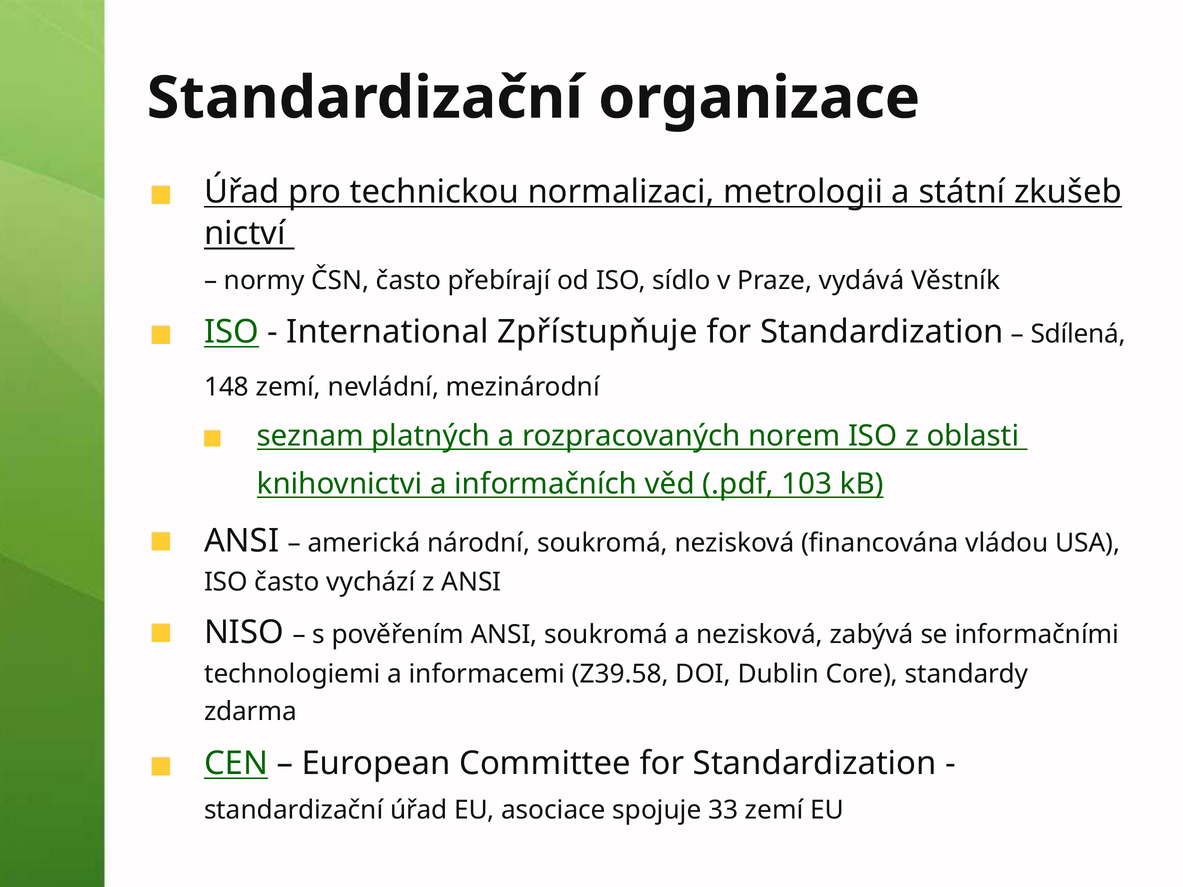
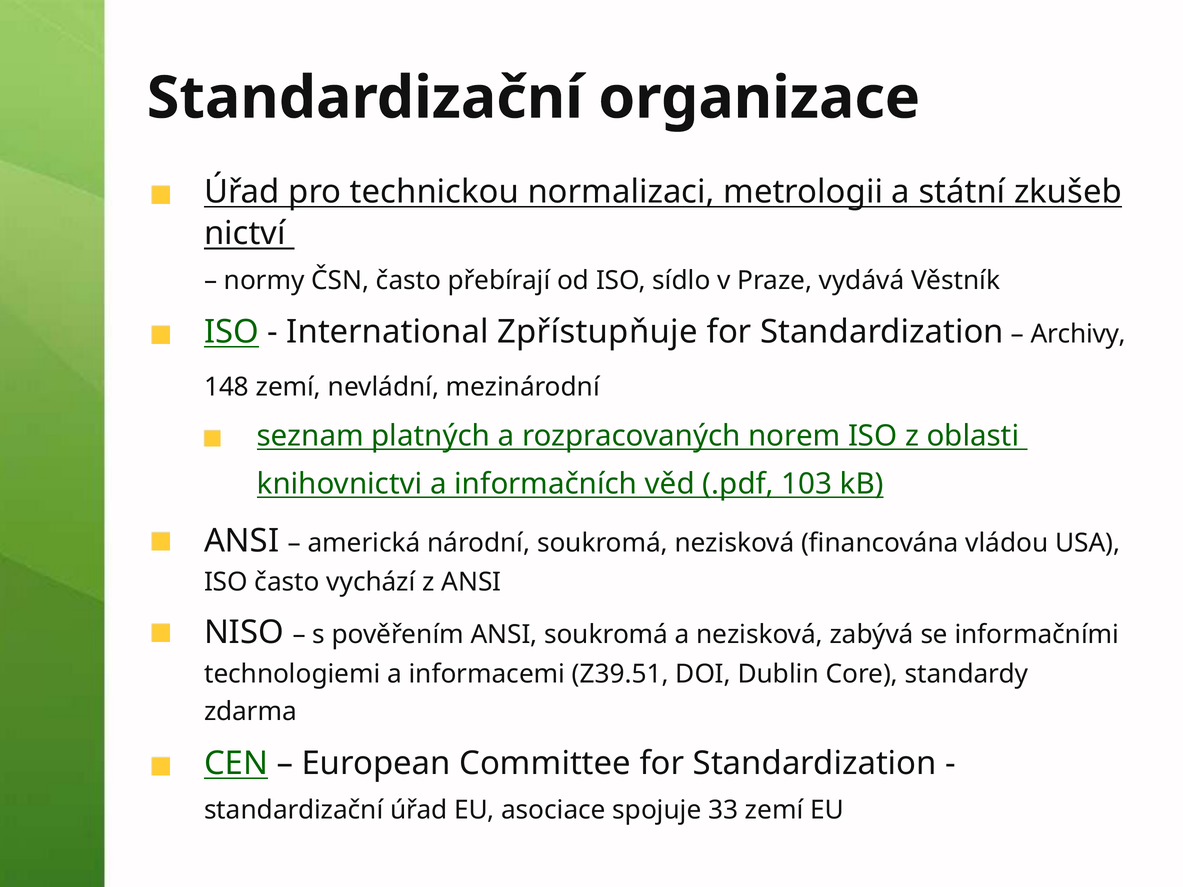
Sdílená: Sdílená -> Archivy (1078, 334)
Z39.58: Z39.58 -> Z39.51 (620, 674)
